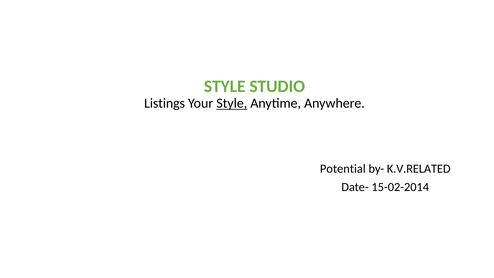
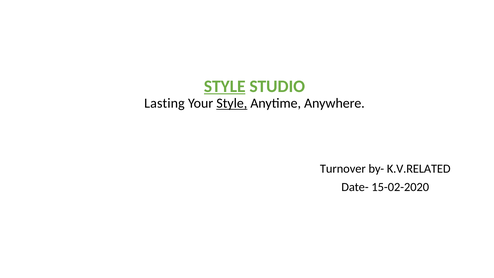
STYLE underline: none -> present (225, 86)
Listings: Listings -> Lasting (164, 103)
Potential: Potential -> Turnover (343, 169)
15-02-2014: 15-02-2014 -> 15-02-2020 (400, 187)
